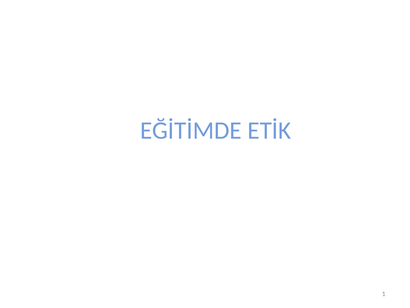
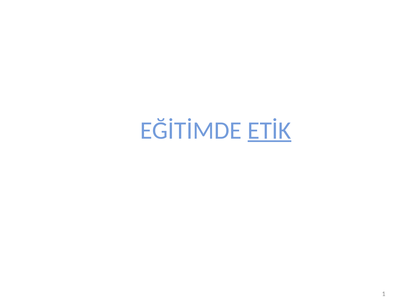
ETİK underline: none -> present (269, 130)
